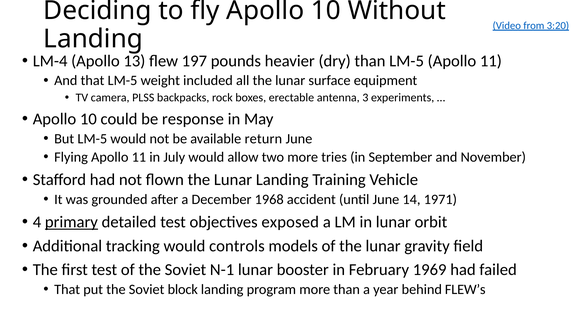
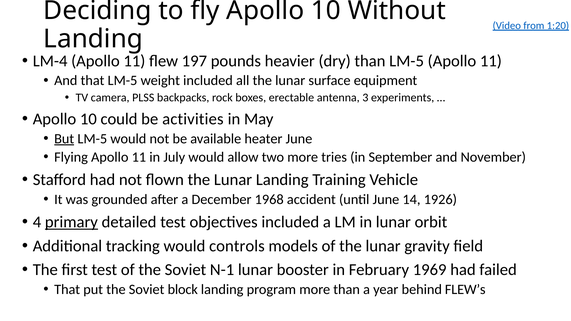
3:20: 3:20 -> 1:20 (558, 26)
LM-4 Apollo 13: 13 -> 11 (134, 61)
response: response -> activities (193, 119)
But underline: none -> present (64, 139)
return: return -> heater (263, 139)
1971: 1971 -> 1926 (440, 199)
objectives exposed: exposed -> included (290, 222)
